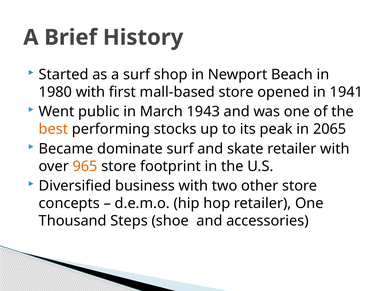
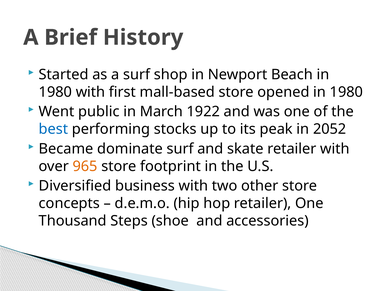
opened in 1941: 1941 -> 1980 (346, 92)
1943: 1943 -> 1922 (203, 112)
best colour: orange -> blue (53, 129)
2065: 2065 -> 2052 (330, 129)
